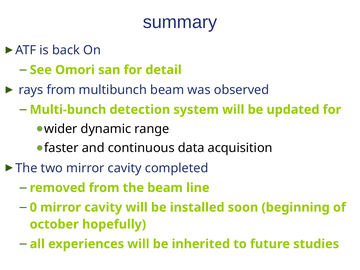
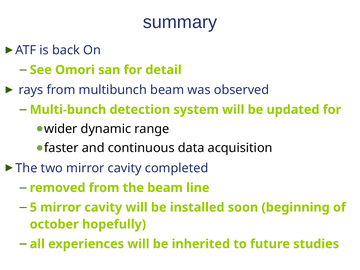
0: 0 -> 5 (33, 207)
